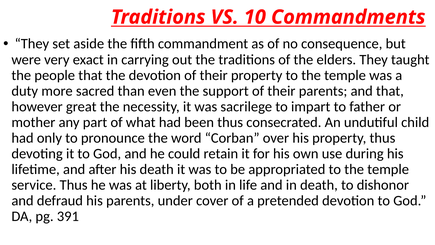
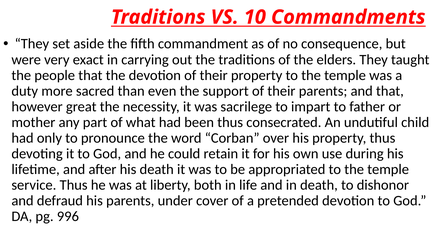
391: 391 -> 996 (68, 216)
